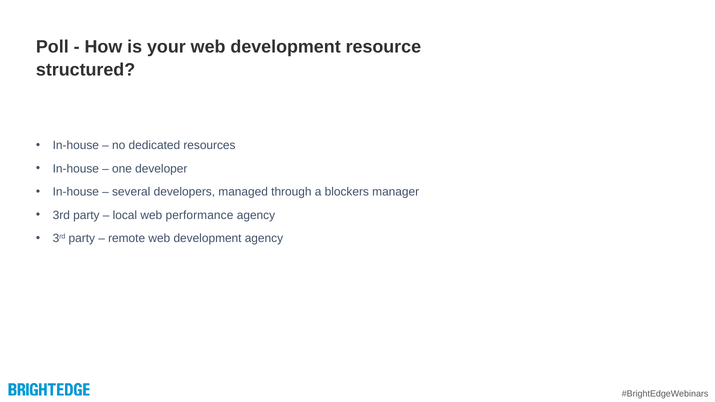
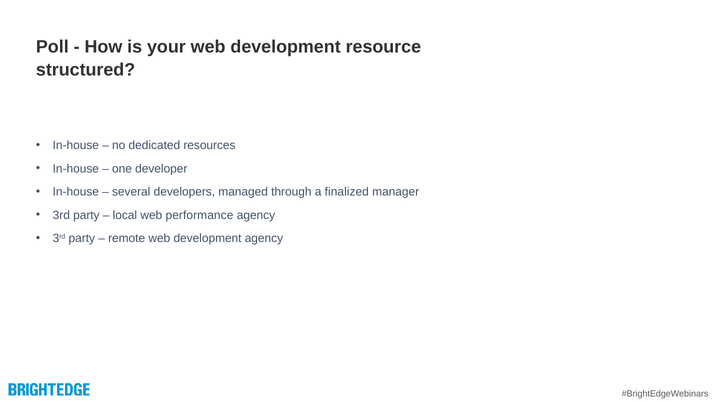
blockers: blockers -> finalized (347, 192)
